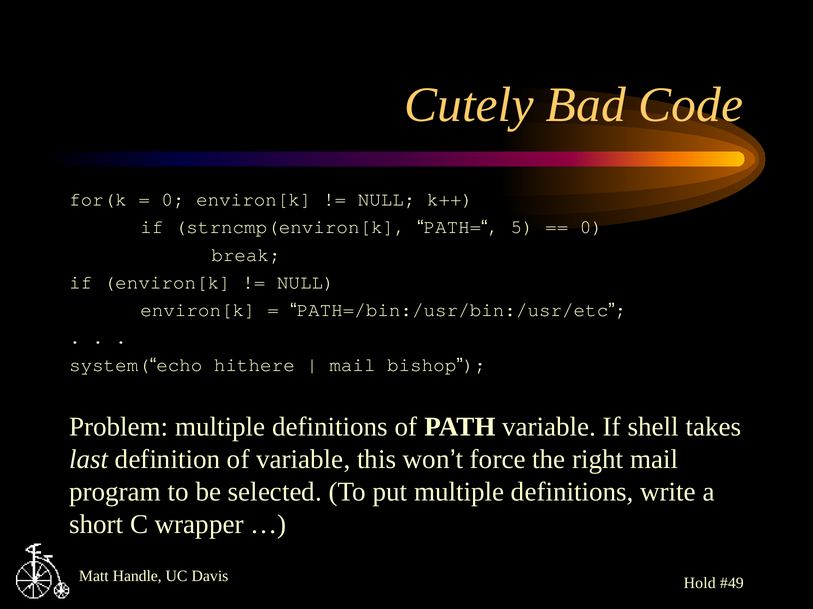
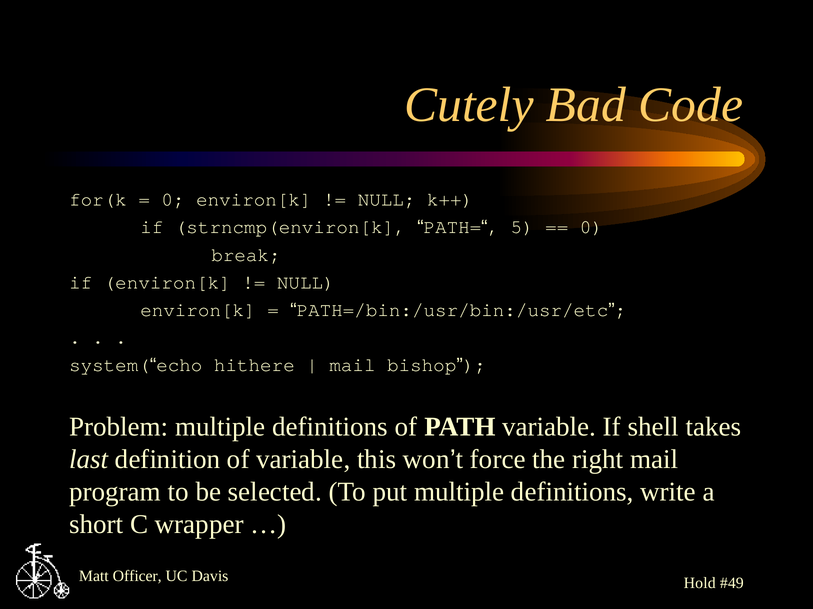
Handle: Handle -> Officer (137, 577)
